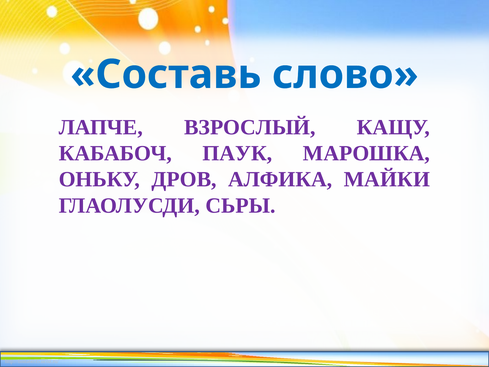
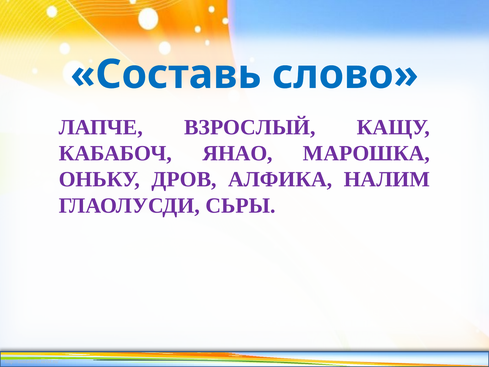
ПАУК: ПАУК -> ЯНАО (238, 153)
МАЙКИ: МАЙКИ -> НАЛИМ (387, 179)
